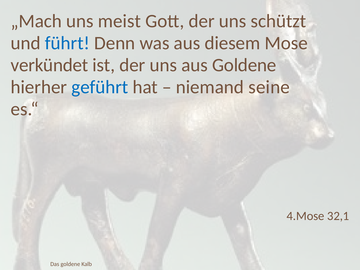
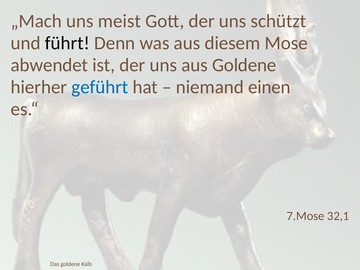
führt colour: blue -> black (67, 43)
verkündet: verkündet -> abwendet (49, 65)
seine: seine -> einen (269, 87)
4.Mose: 4.Mose -> 7.Mose (306, 216)
